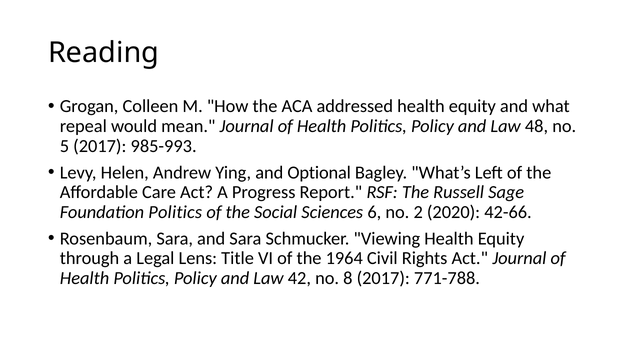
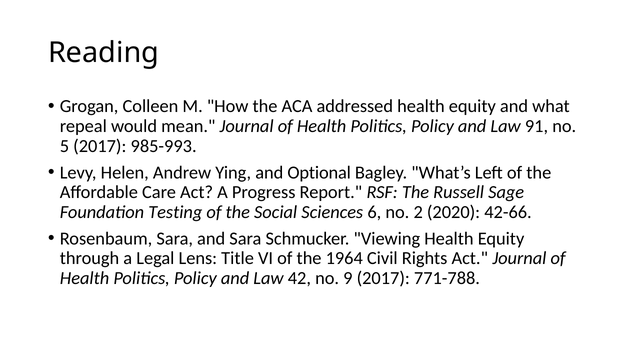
48: 48 -> 91 (537, 126)
Foundation Politics: Politics -> Testing (175, 212)
8: 8 -> 9 (348, 278)
